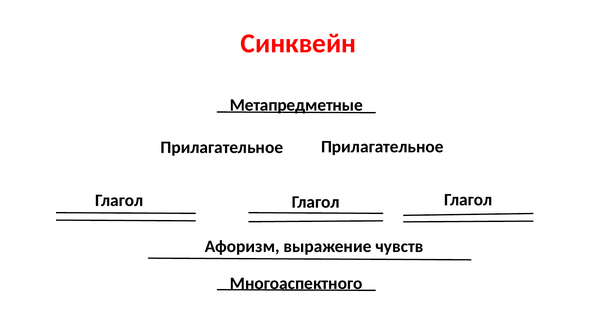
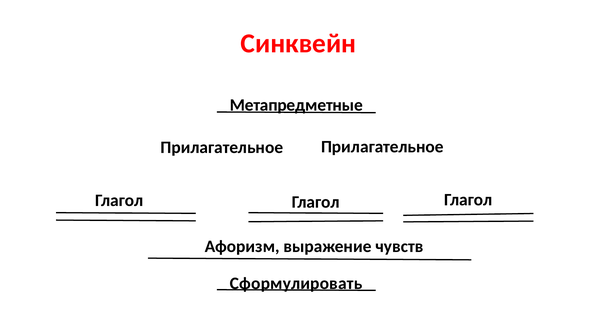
Многоаспектного: Многоаспектного -> Сформулировать (296, 283)
